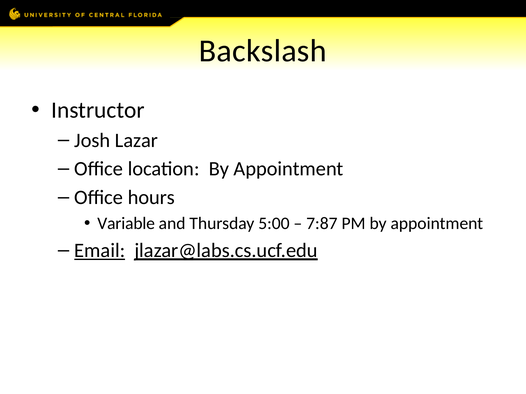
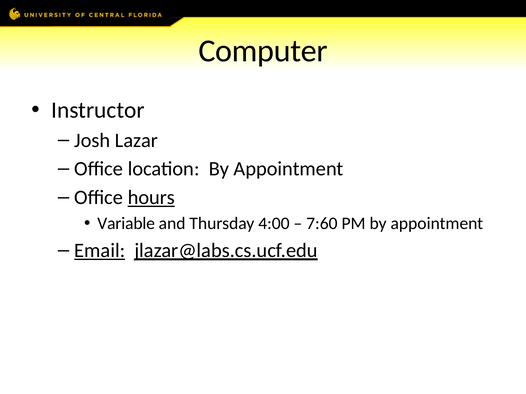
Backslash: Backslash -> Computer (263, 51)
hours underline: none -> present (151, 198)
5:00: 5:00 -> 4:00 (274, 224)
7:87: 7:87 -> 7:60 (322, 224)
